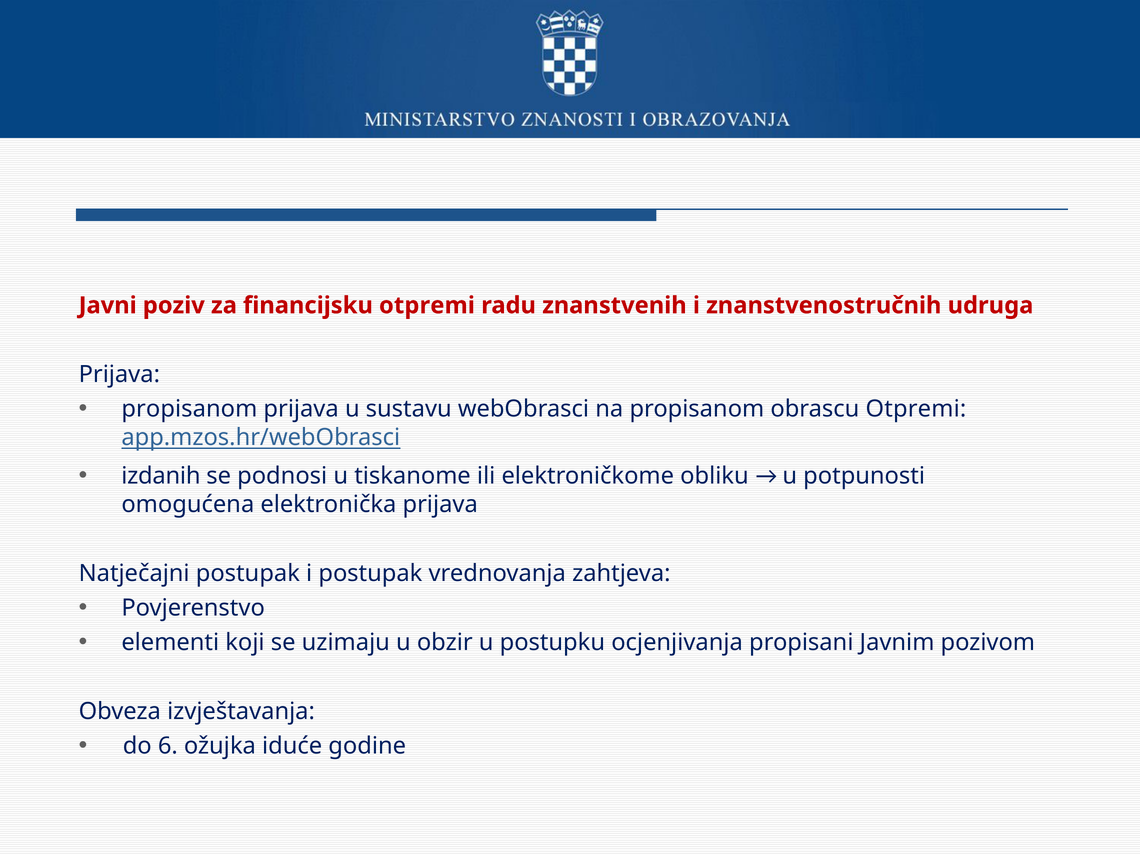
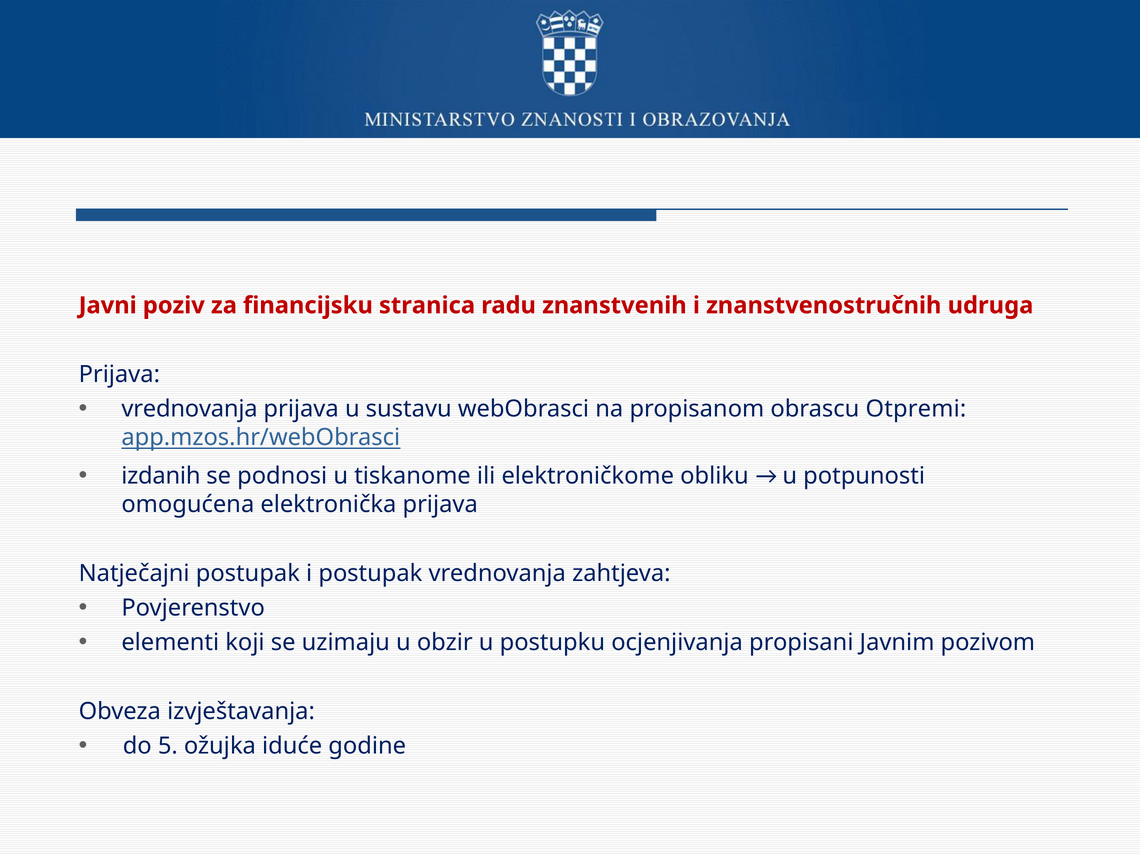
financijsku otpremi: otpremi -> stranica (427, 305)
propisanom: propisanom -> vrednovanja (190, 409)
6: 6 -> 5 (168, 746)
